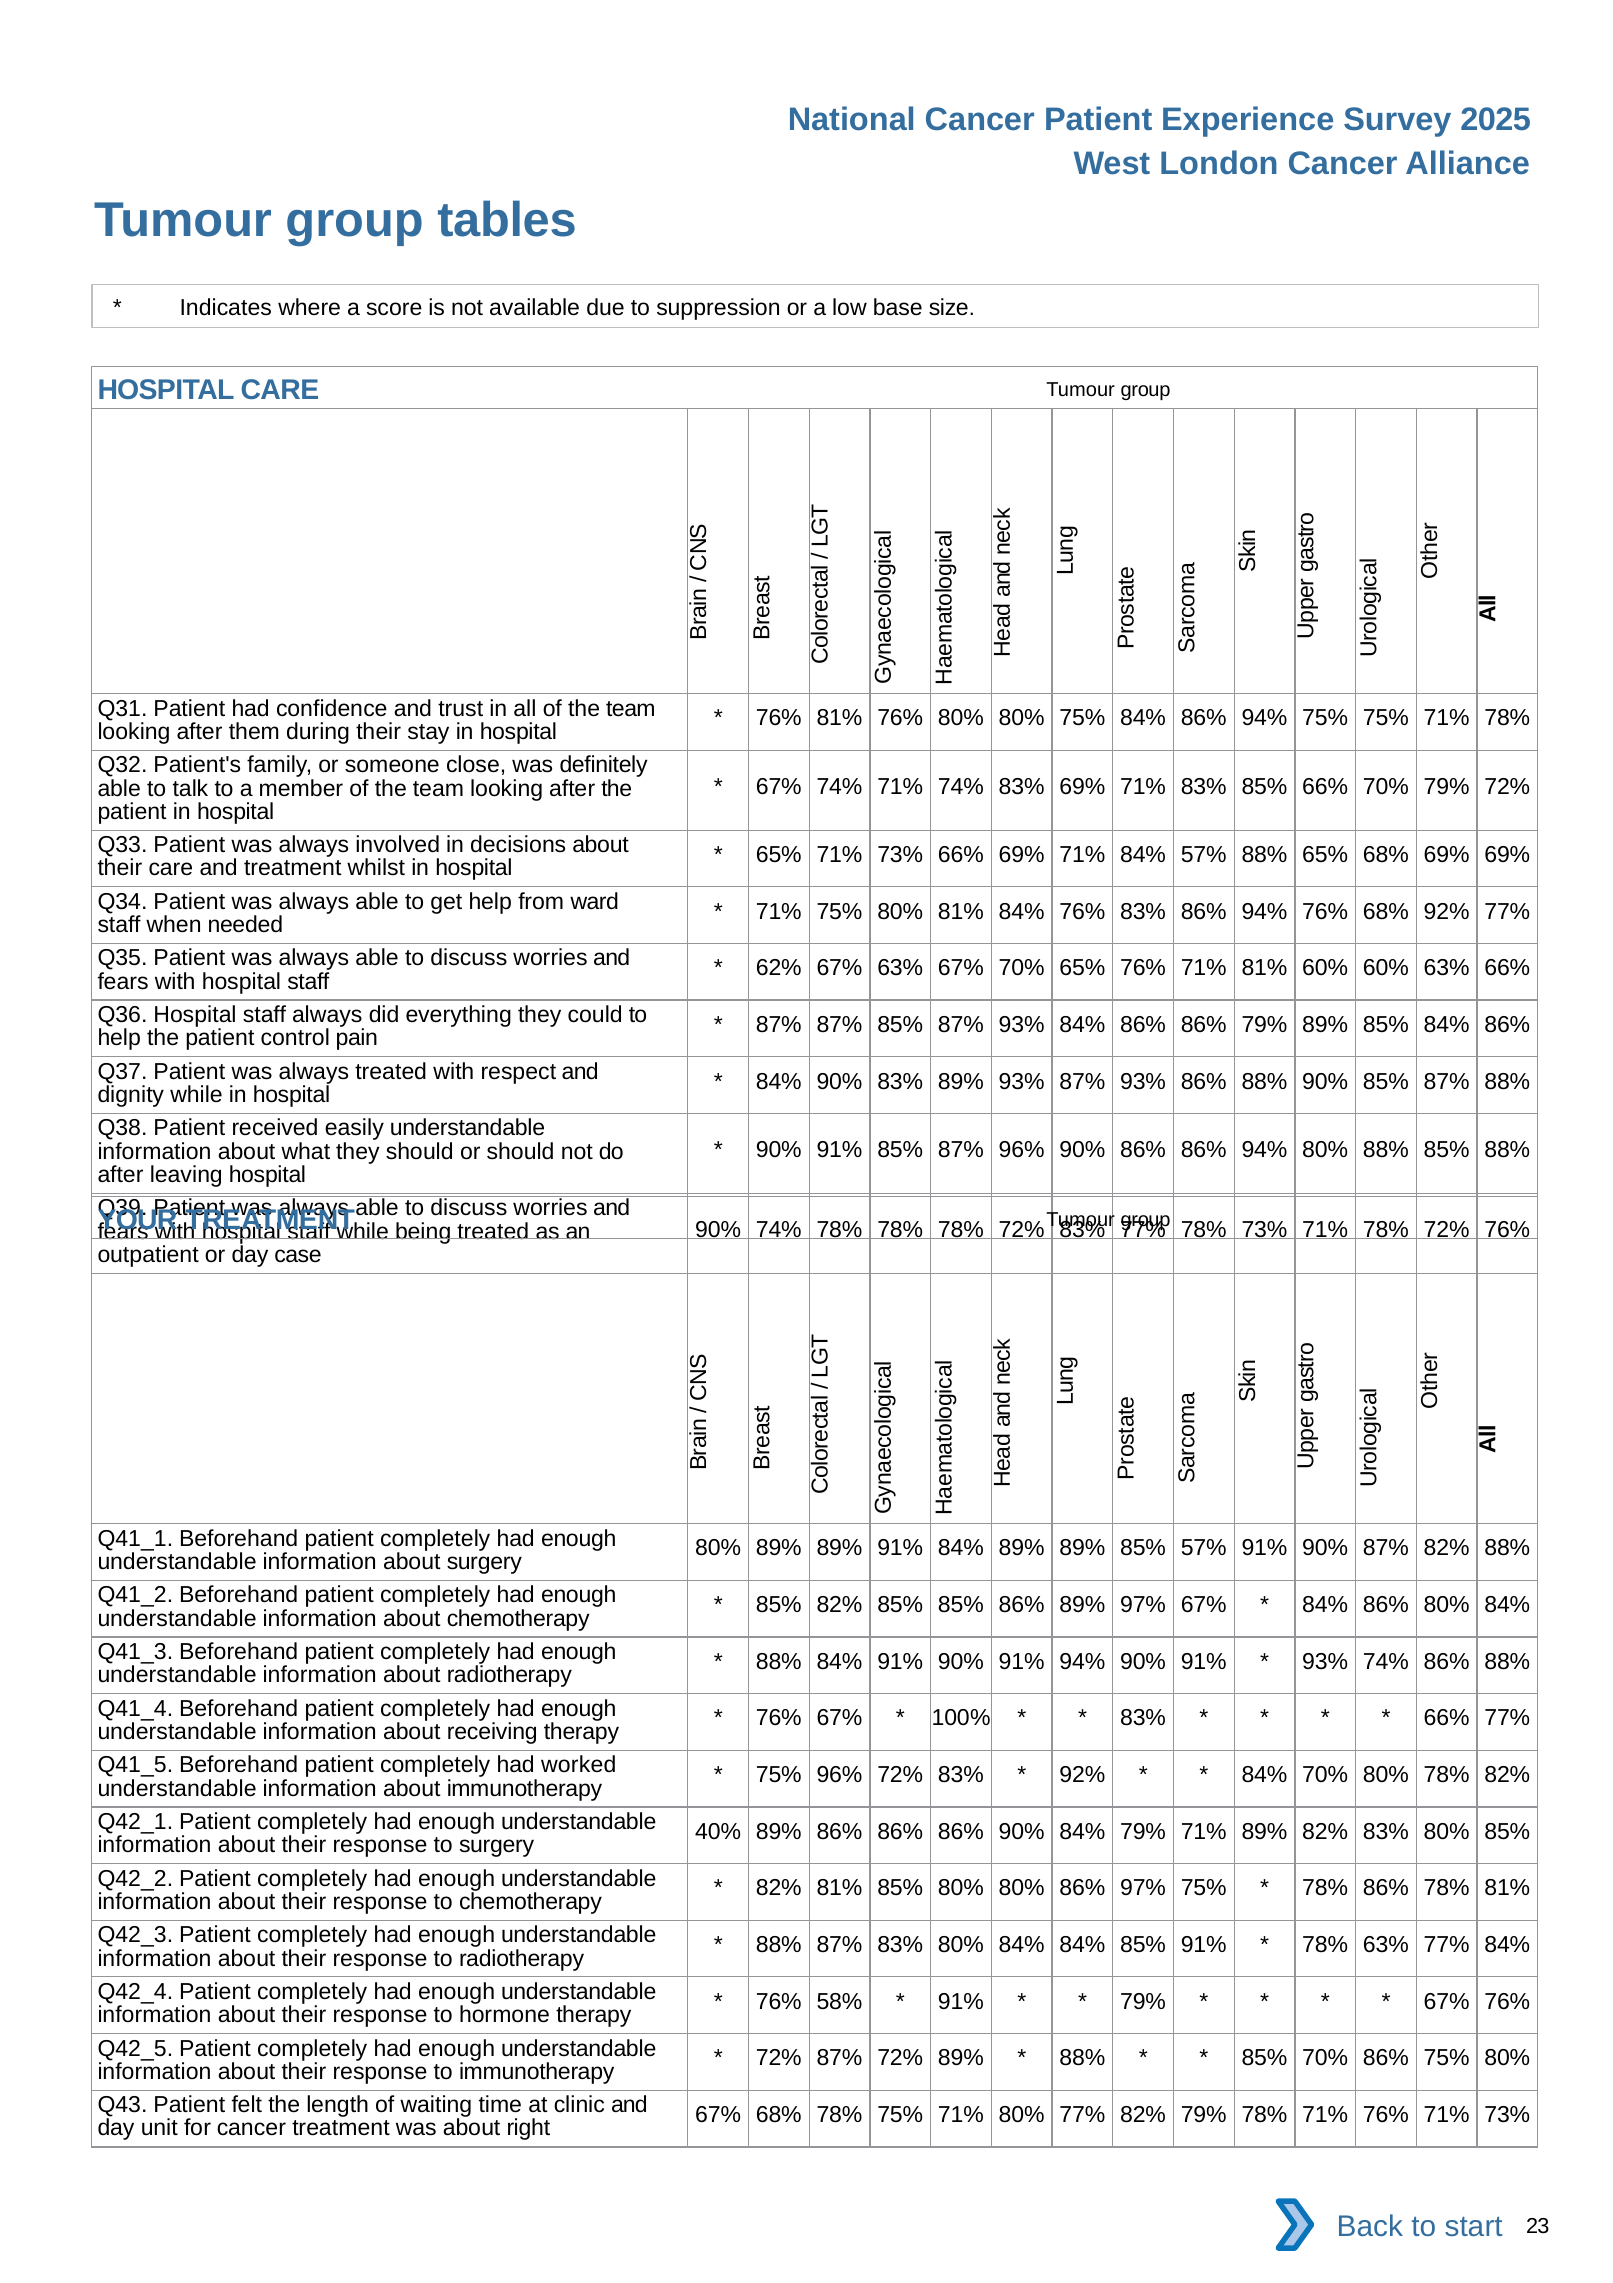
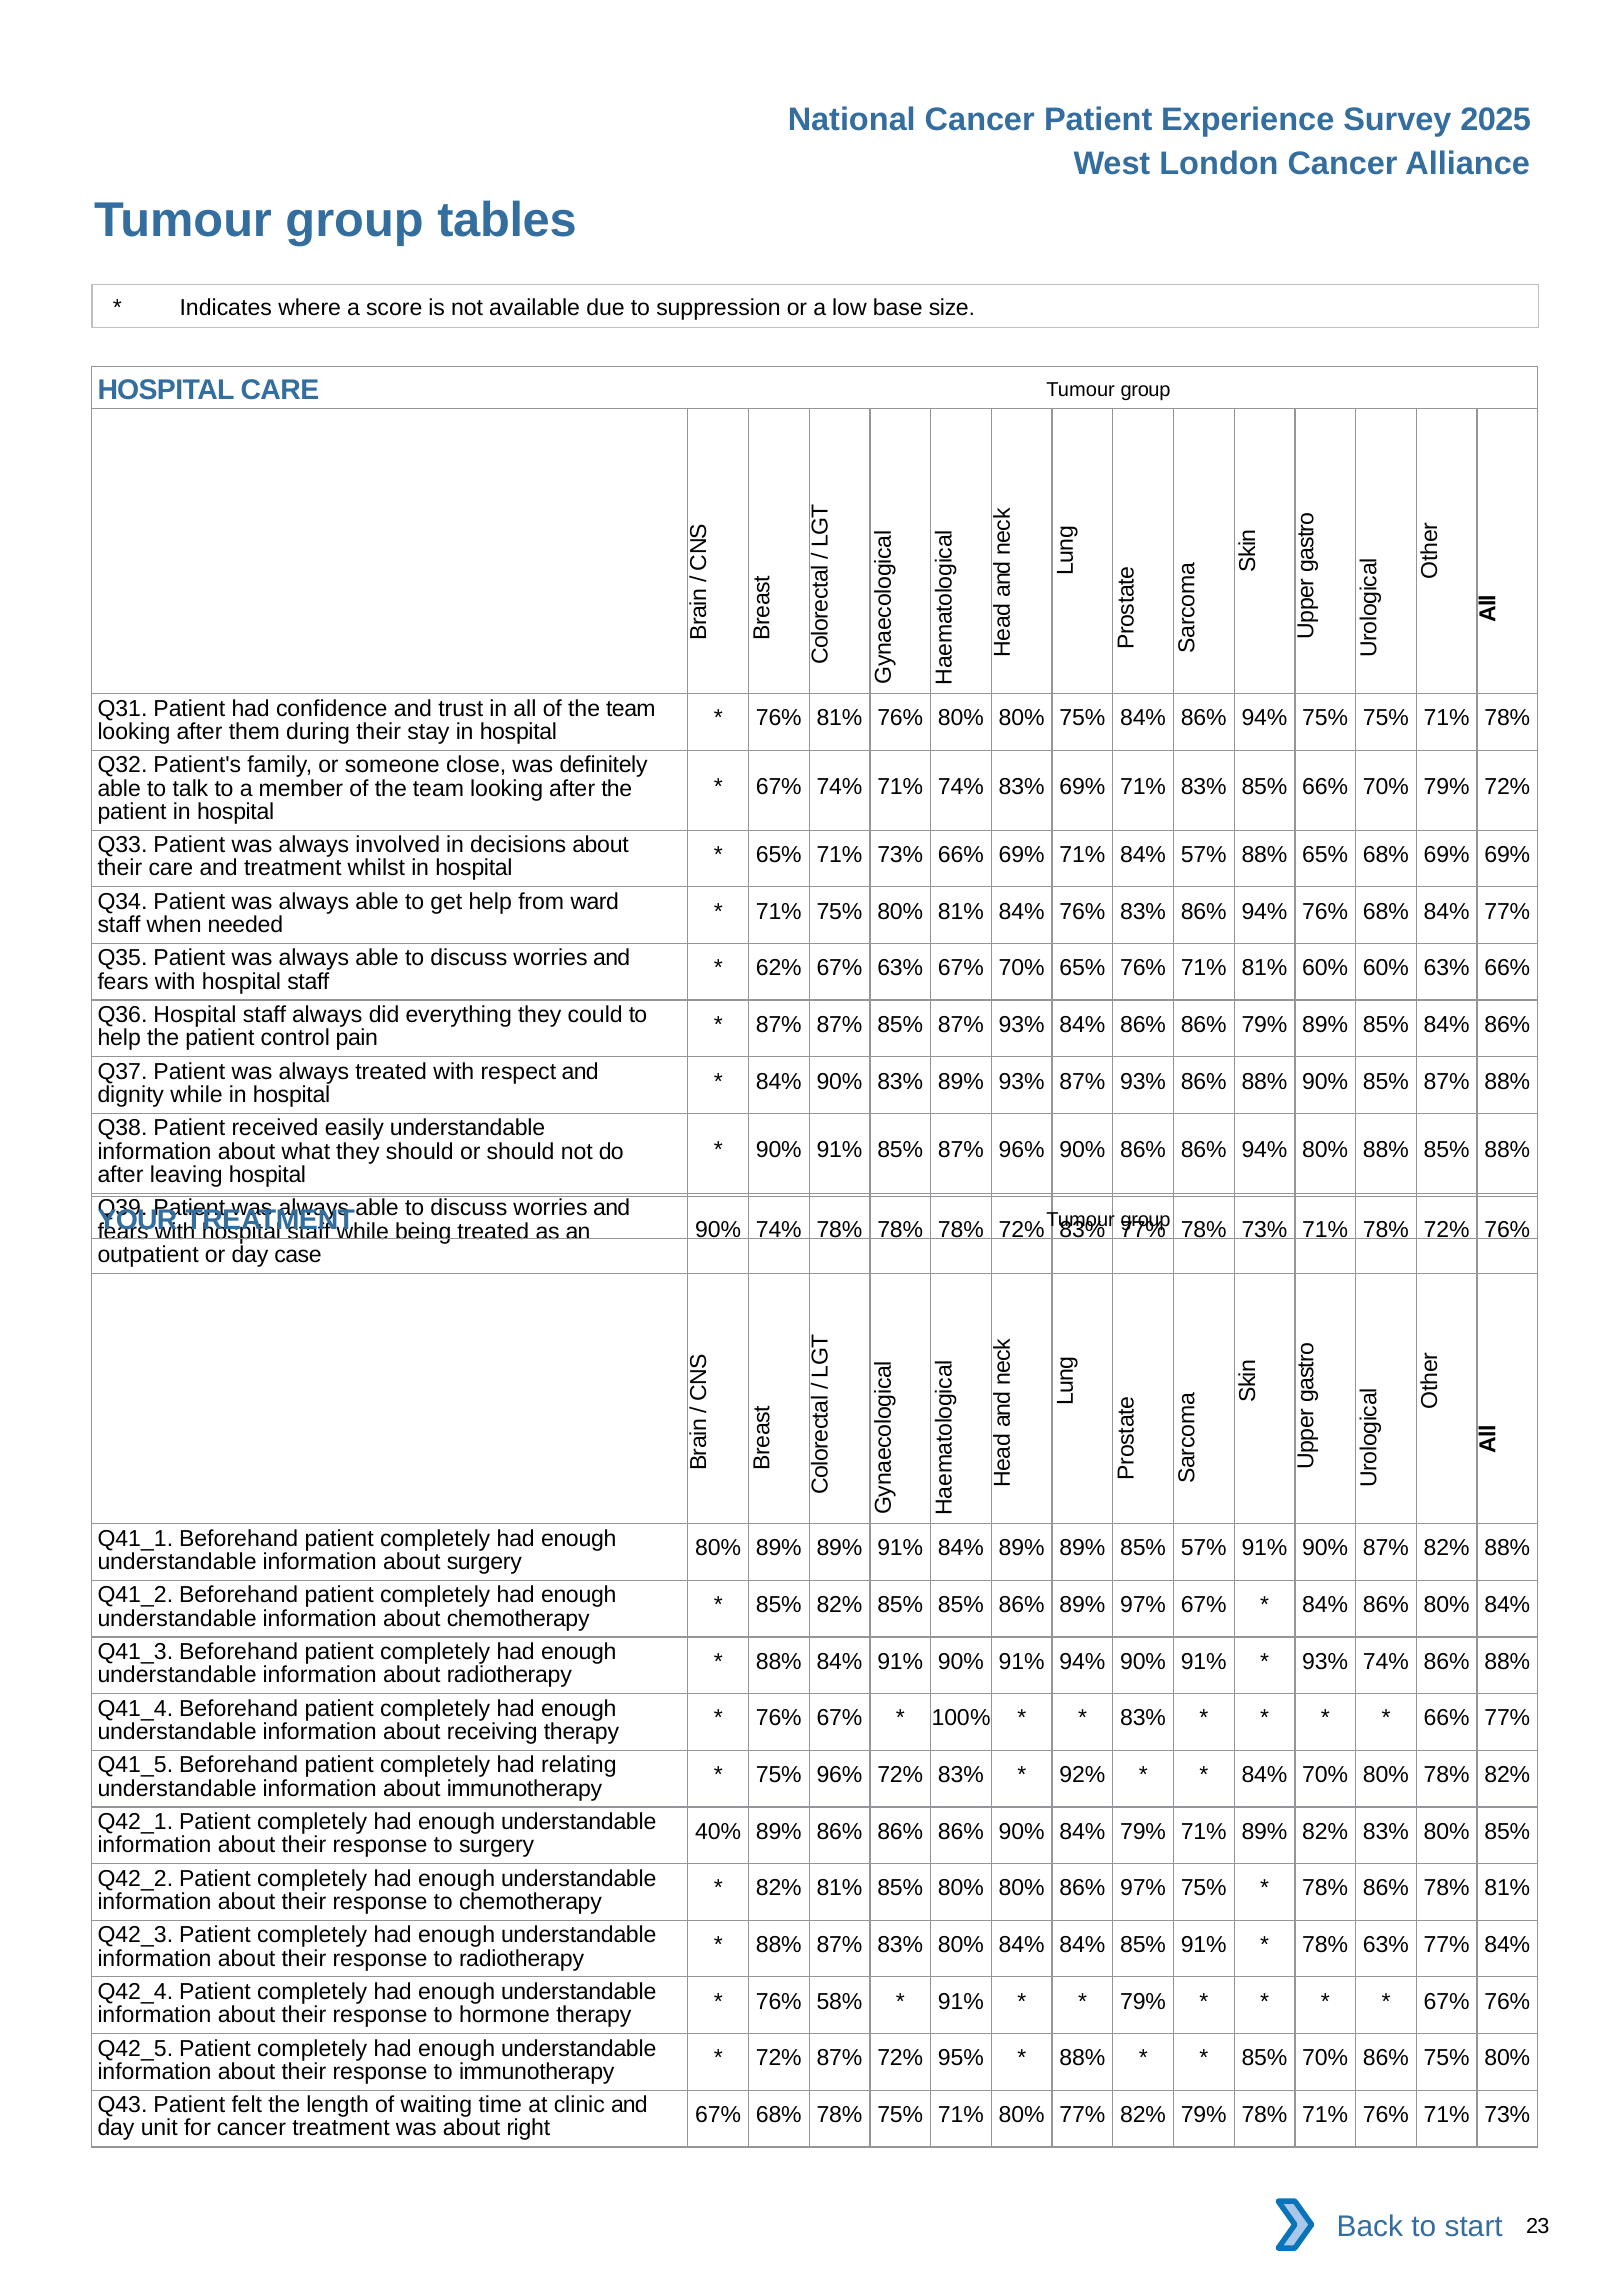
68% 92%: 92% -> 84% (1447, 911)
worked: worked -> relating (579, 1765)
72% 89%: 89% -> 95% (961, 2058)
